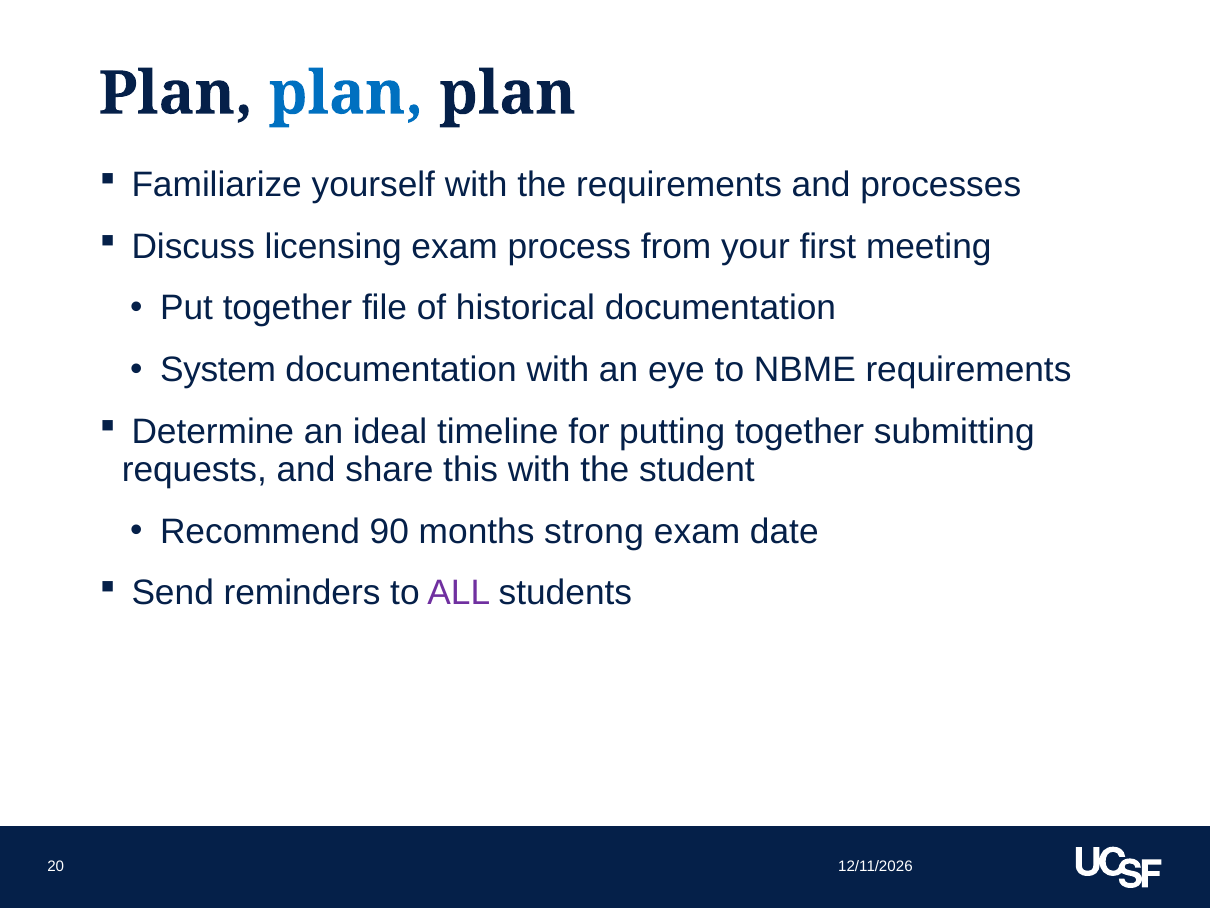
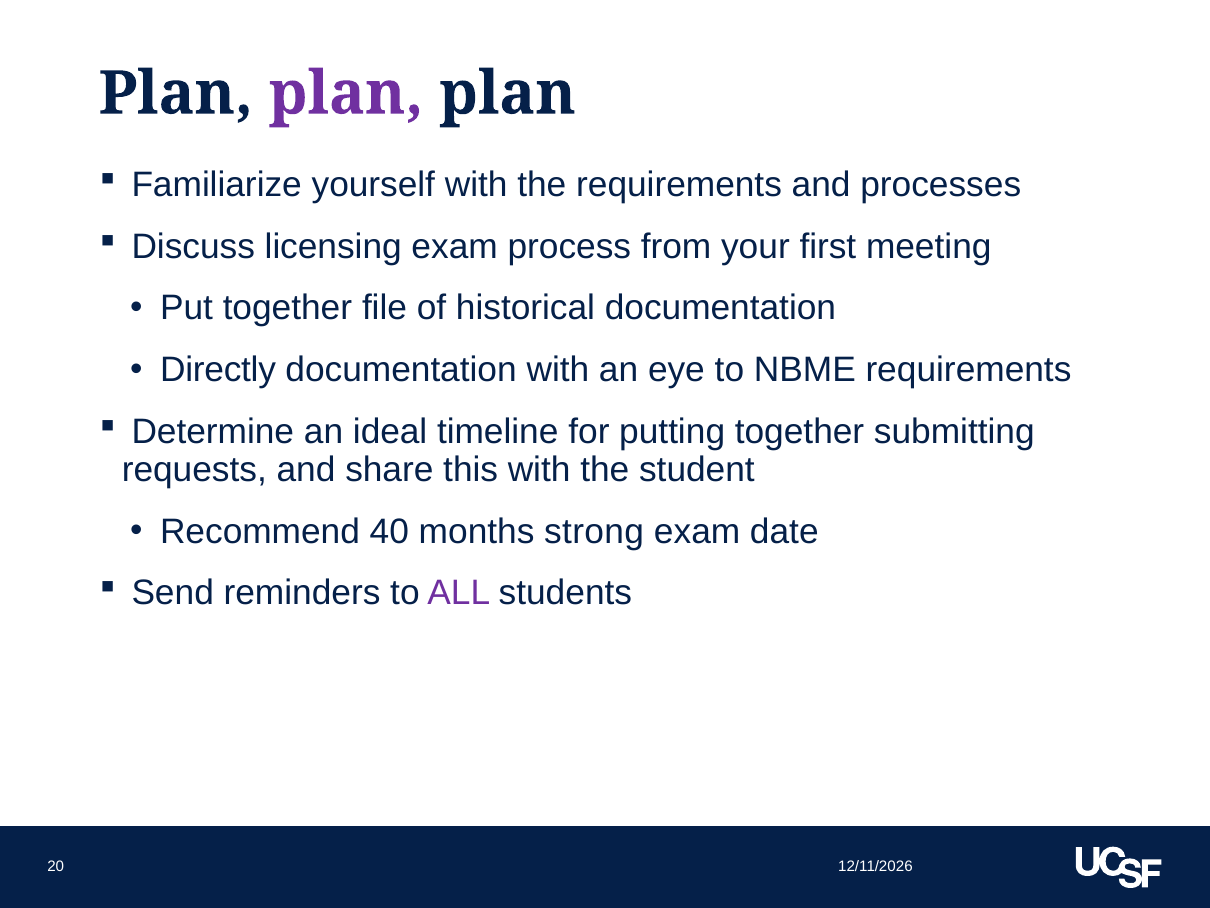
plan colour: blue -> purple (346, 94)
System: System -> Directly (218, 370)
90: 90 -> 40 (389, 531)
